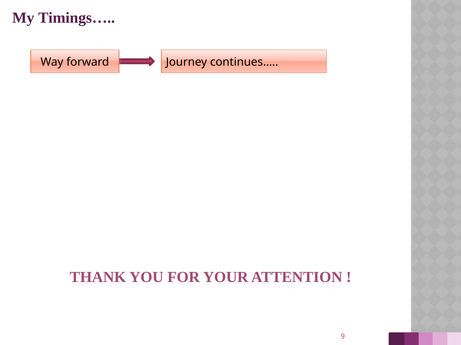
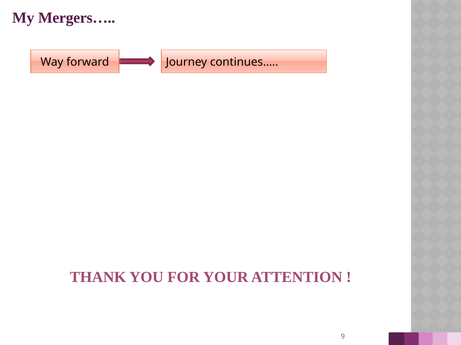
Timings…: Timings… -> Mergers… (77, 18)
